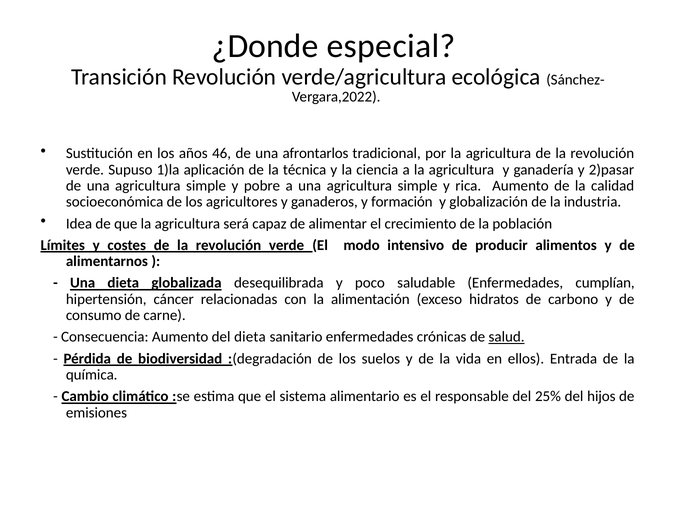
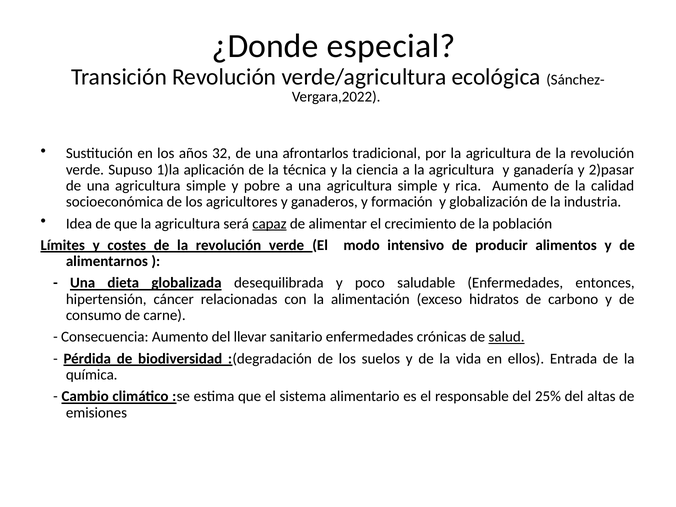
46: 46 -> 32 (222, 153)
capaz underline: none -> present (269, 224)
cumplían: cumplían -> entonces (605, 283)
del dieta: dieta -> llevar (250, 337)
hijos: hijos -> altas (601, 396)
